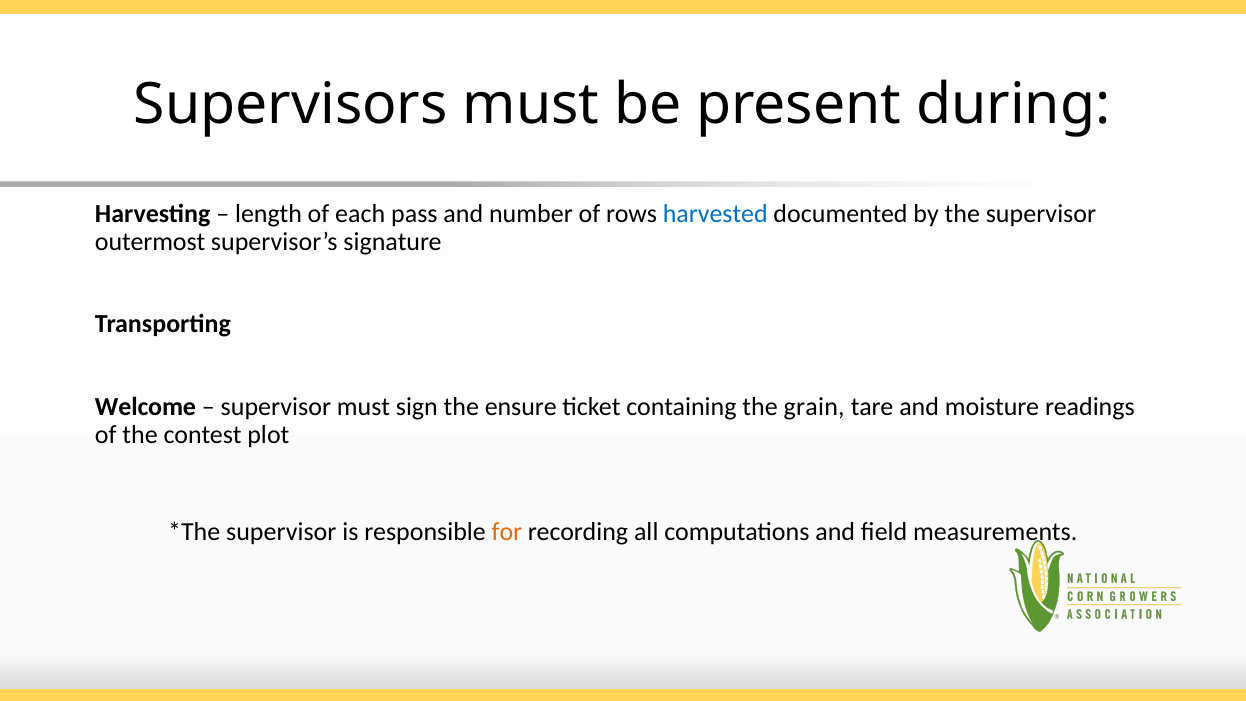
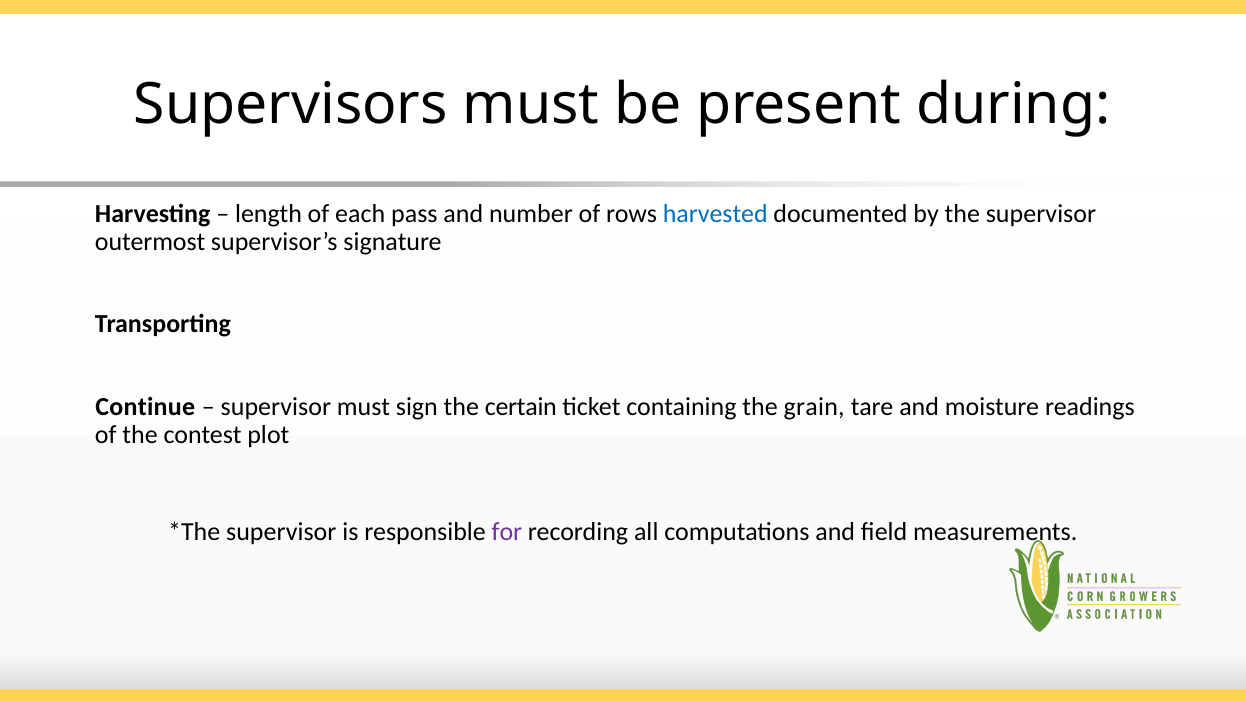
Welcome: Welcome -> Continue (145, 406)
ensure: ensure -> certain (521, 406)
for colour: orange -> purple (507, 532)
